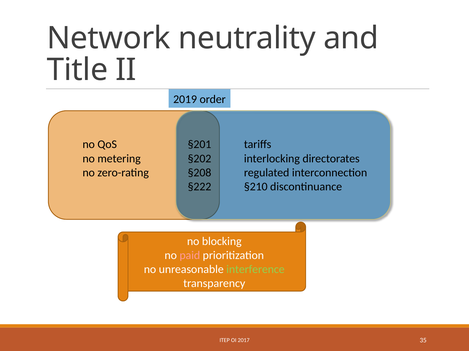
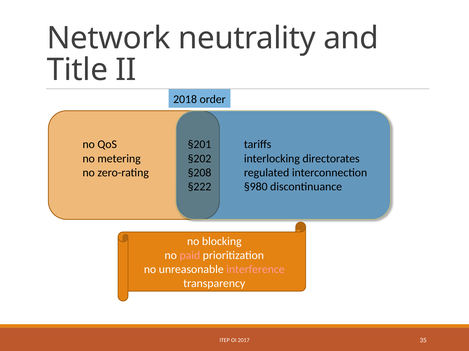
2019: 2019 -> 2018 (185, 99)
§210: §210 -> §980 (256, 187)
interference colour: light green -> pink (255, 270)
